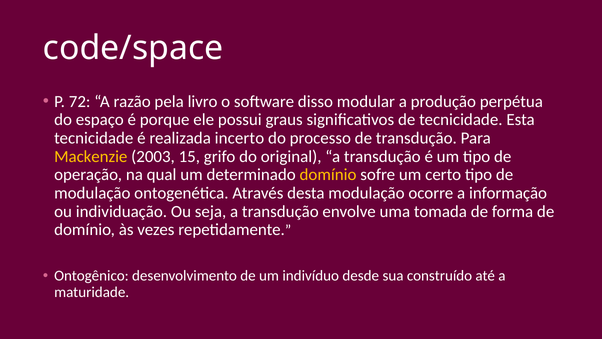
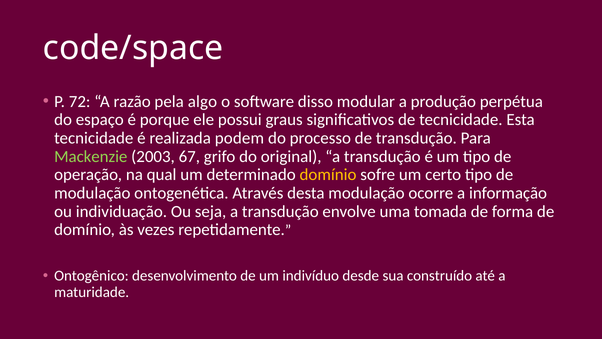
livro: livro -> algo (202, 101)
incerto: incerto -> podem (239, 138)
Mackenzie colour: yellow -> light green (91, 156)
15: 15 -> 67 (189, 156)
